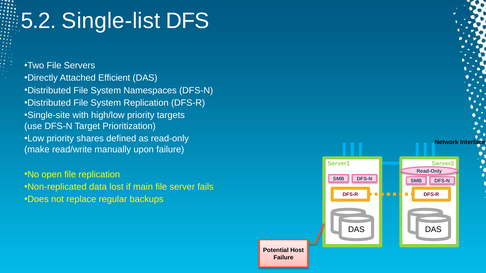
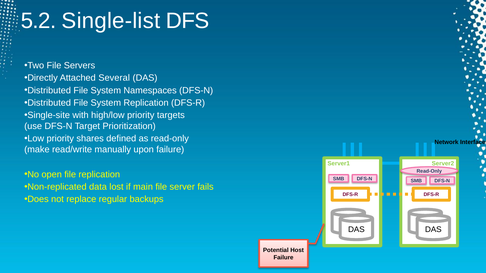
Efficient: Efficient -> Several (114, 78)
